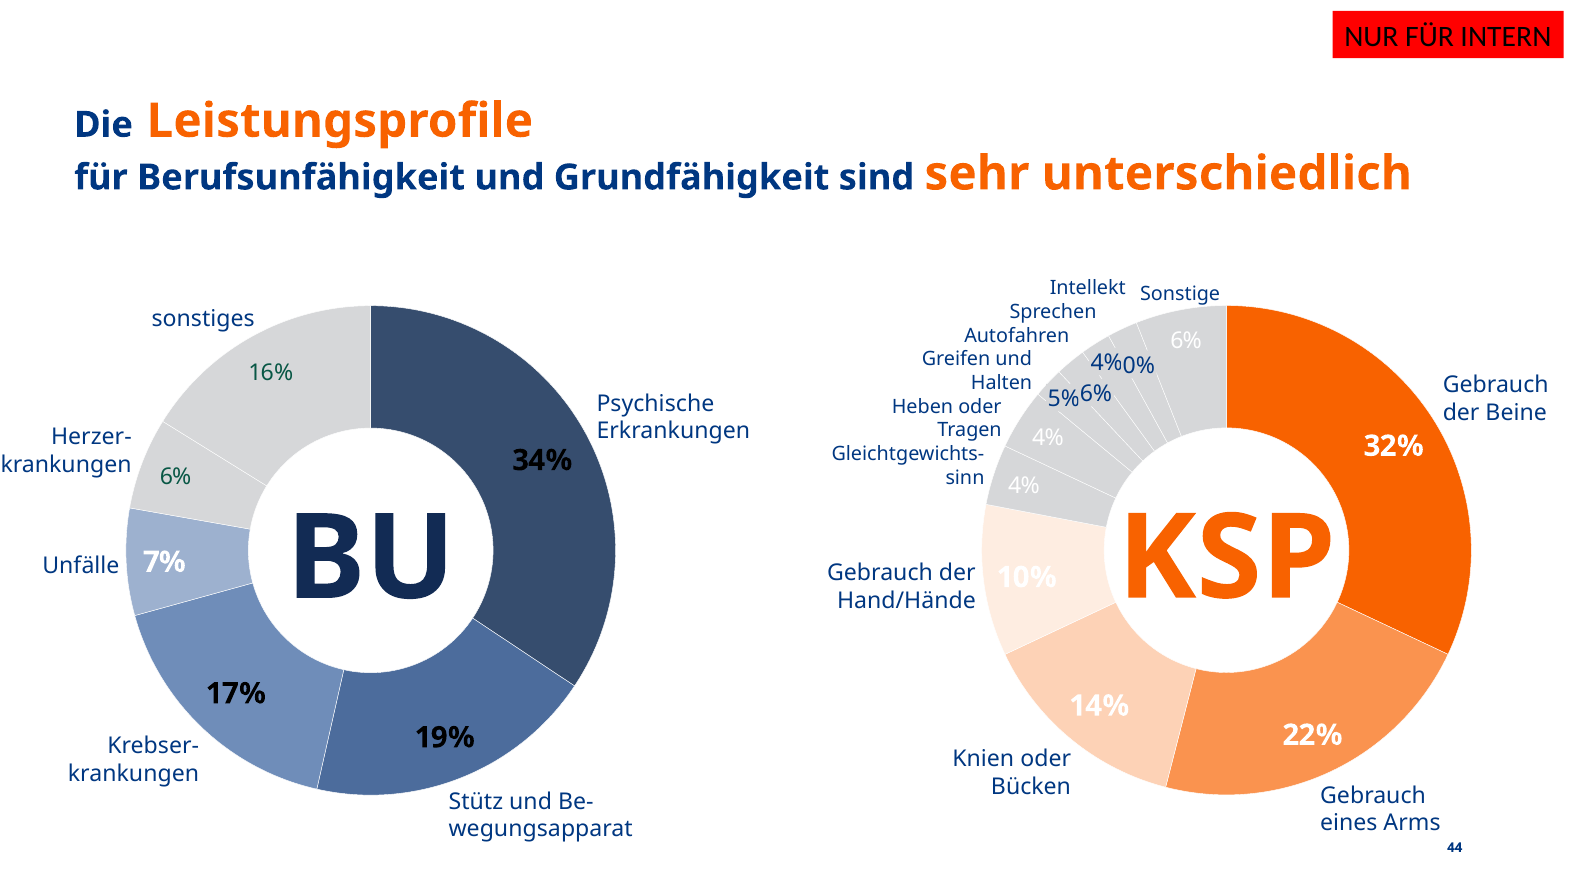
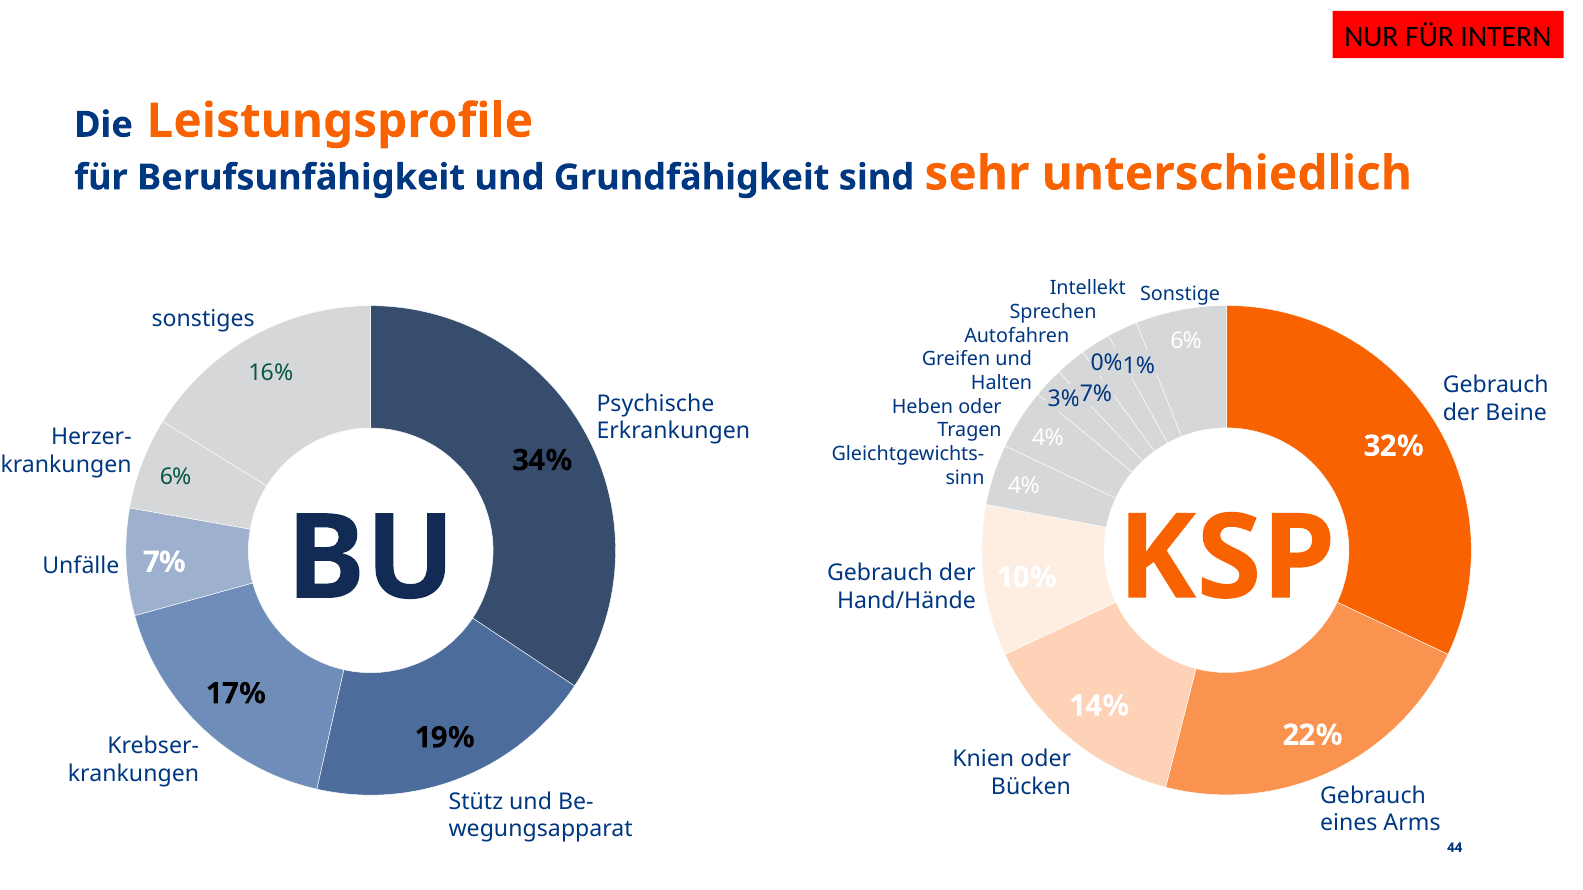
4%: 4% -> 0% (1107, 363)
0%: 0% -> 1% (1139, 366)
6%: 6% -> 7% (1096, 394)
5%: 5% -> 3% (1064, 399)
